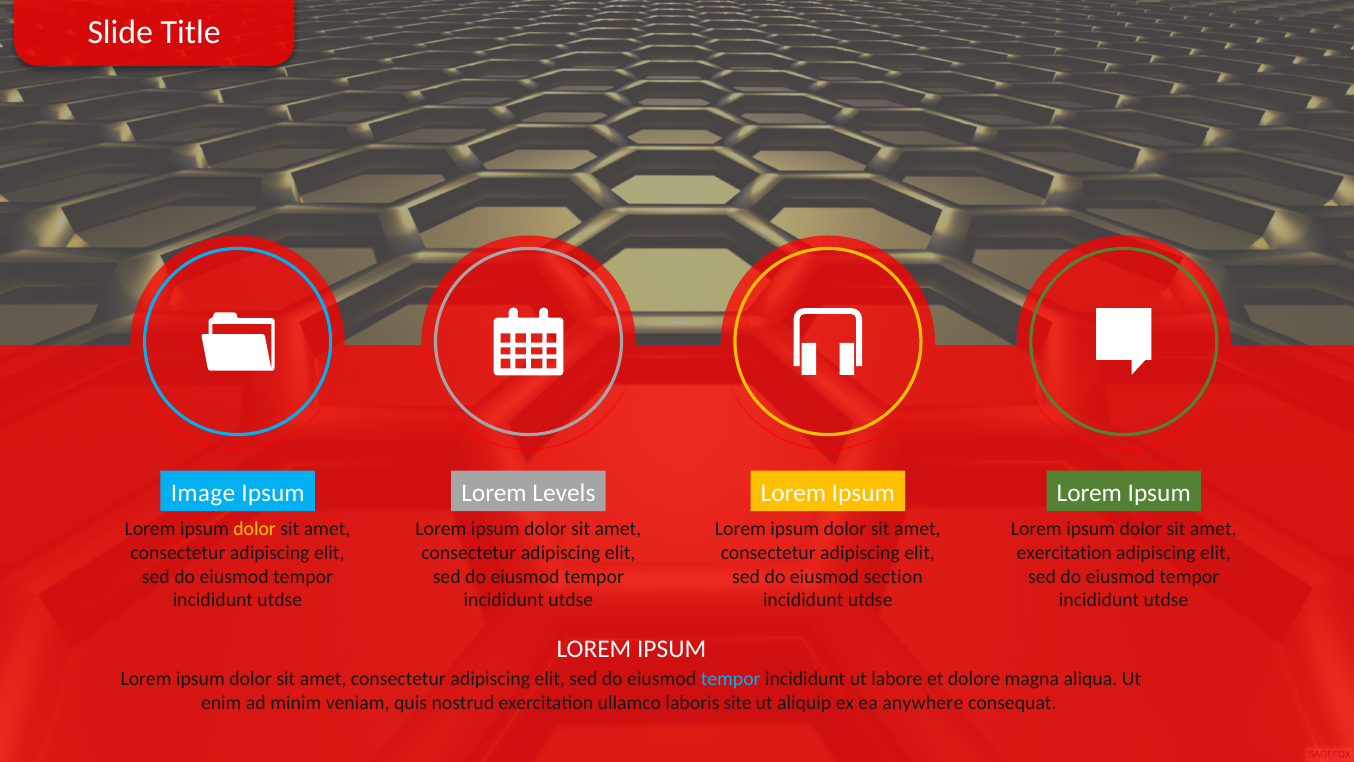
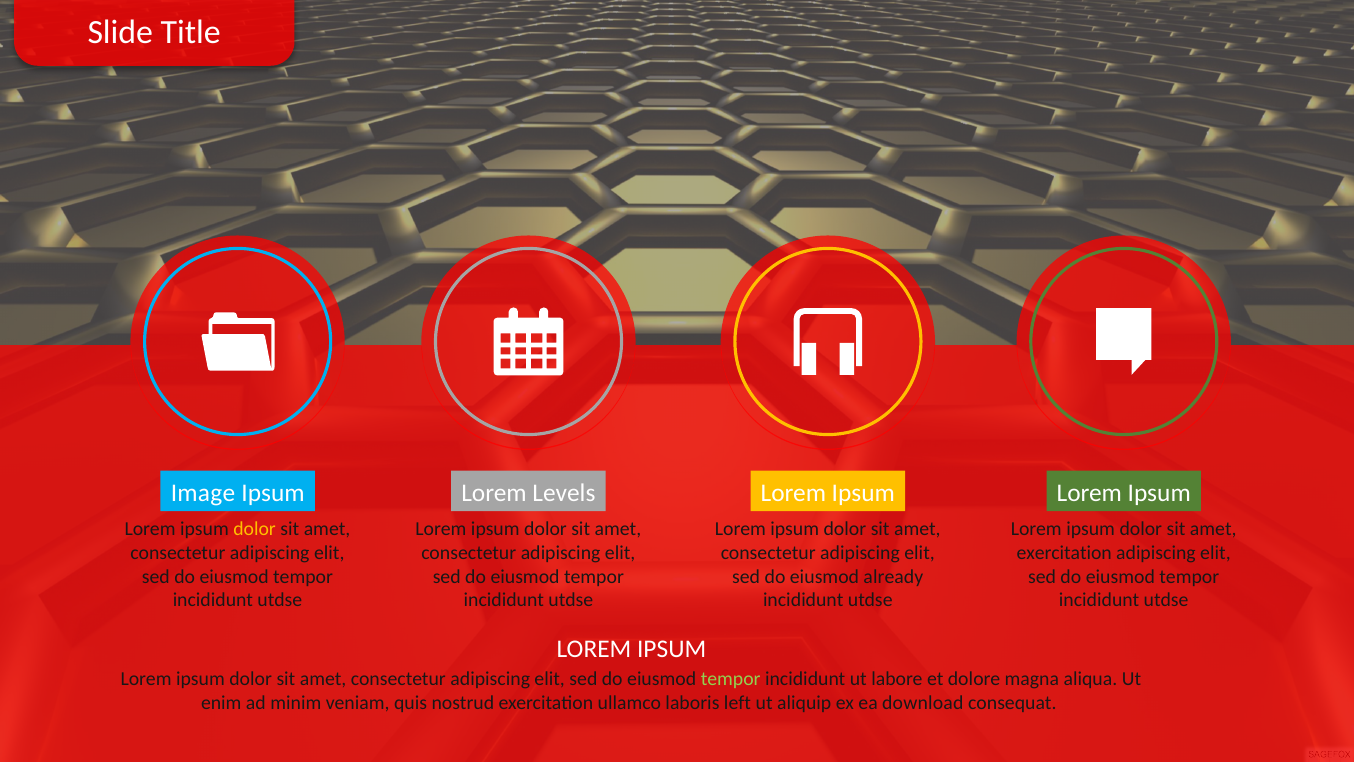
section: section -> already (893, 576)
tempor colour: light blue -> light green (731, 679)
site: site -> left (738, 703)
anywhere: anywhere -> download (923, 703)
